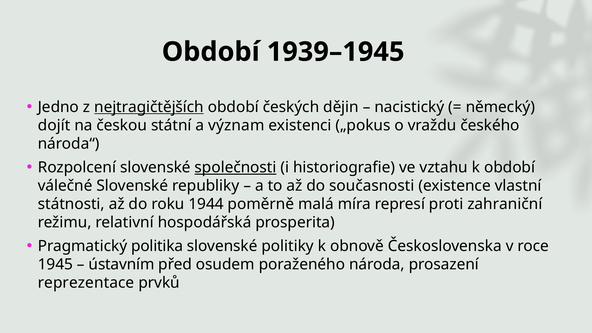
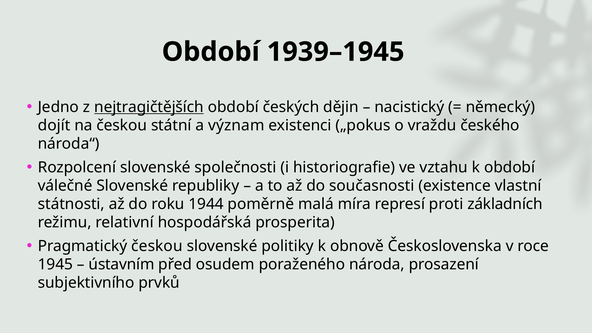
společnosti underline: present -> none (236, 167)
zahraniční: zahraniční -> základních (505, 204)
Pragmatický politika: politika -> českou (157, 246)
reprezentace: reprezentace -> subjektivního (86, 283)
